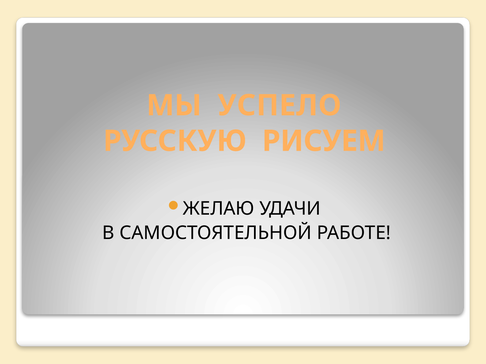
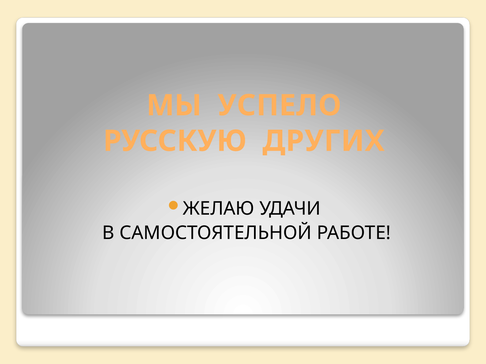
РИСУЕМ: РИСУЕМ -> ДРУГИХ (323, 141)
